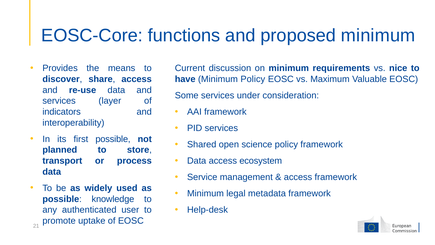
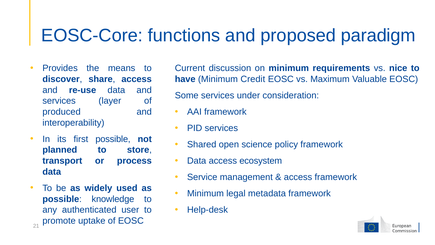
proposed minimum: minimum -> paradigm (378, 36)
Minimum Policy: Policy -> Credit (253, 79)
indicators: indicators -> produced (62, 112)
